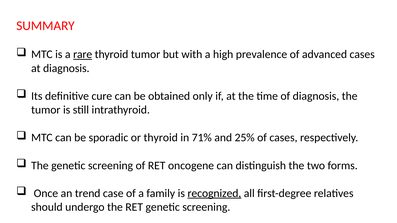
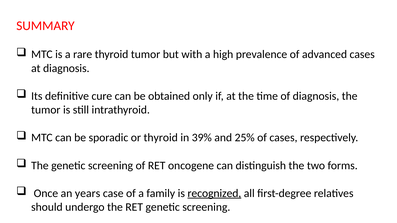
rare underline: present -> none (83, 54)
71%: 71% -> 39% (202, 138)
trend: trend -> years (88, 193)
